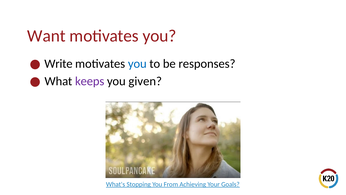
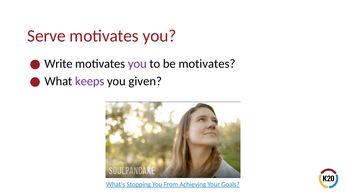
Want: Want -> Serve (46, 36)
you colour: blue -> purple (137, 64)
be responses: responses -> motivates (207, 64)
